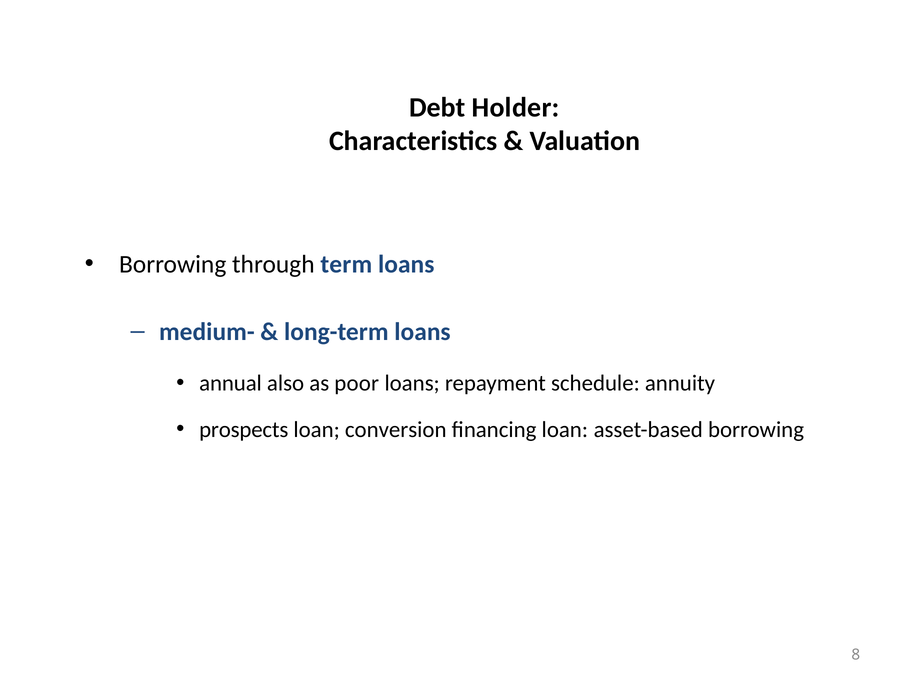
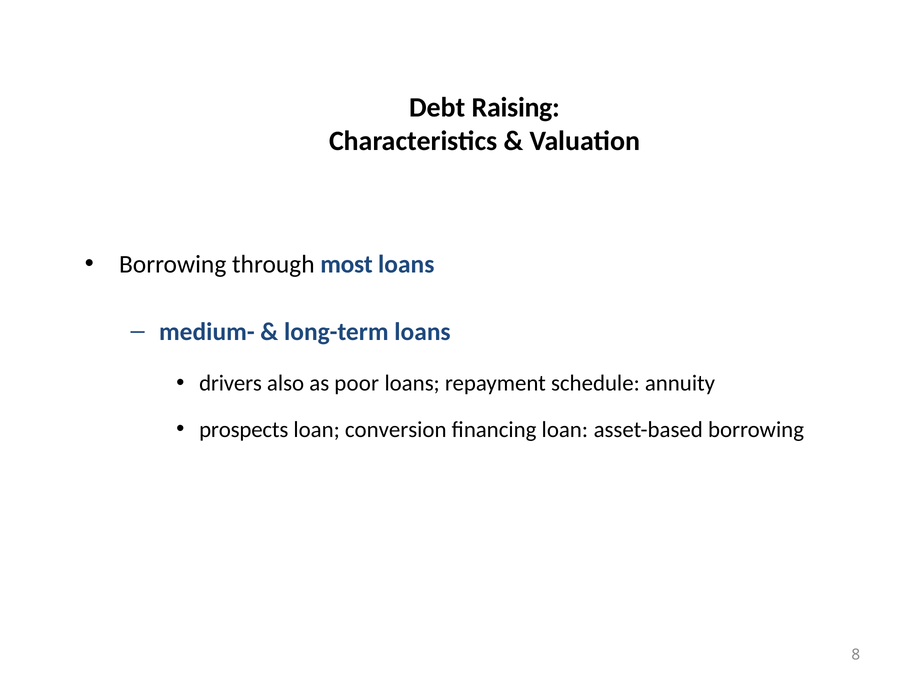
Holder: Holder -> Raising (516, 107)
term: term -> most (347, 264)
annual: annual -> drivers (231, 383)
